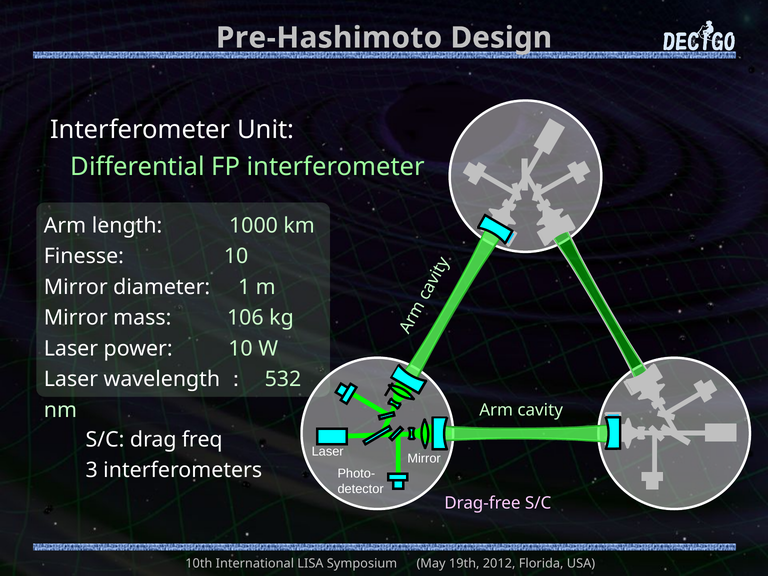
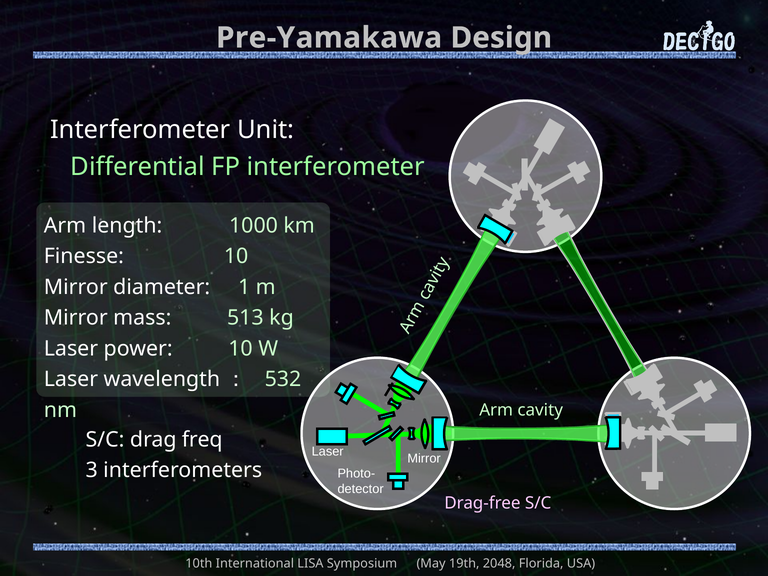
Pre-Hashimoto: Pre-Hashimoto -> Pre-Yamakawa (329, 38)
106: 106 -> 513 (245, 318)
2012: 2012 -> 2048 (499, 563)
